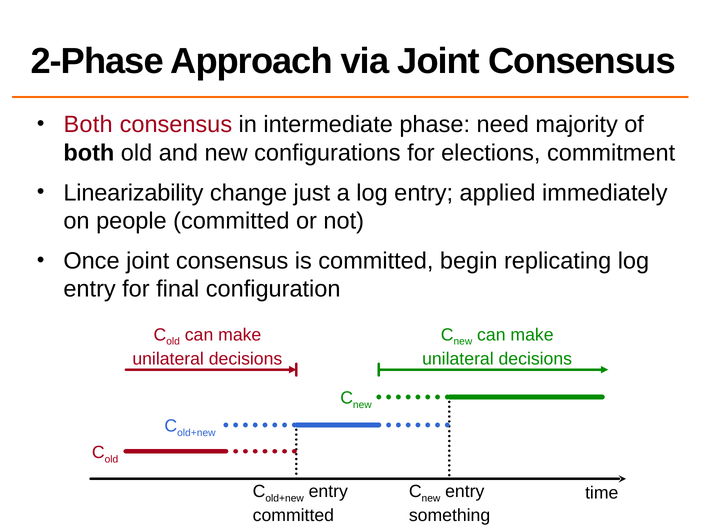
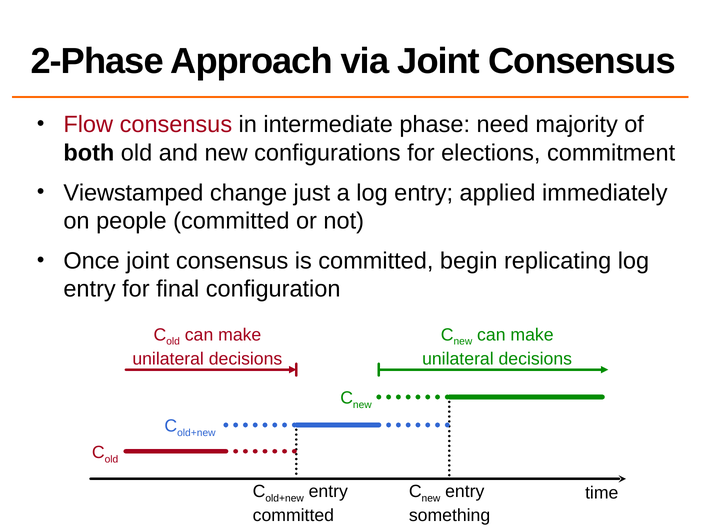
Both: Both -> Flow (88, 125)
Linearizability: Linearizability -> Viewstamped (133, 193)
